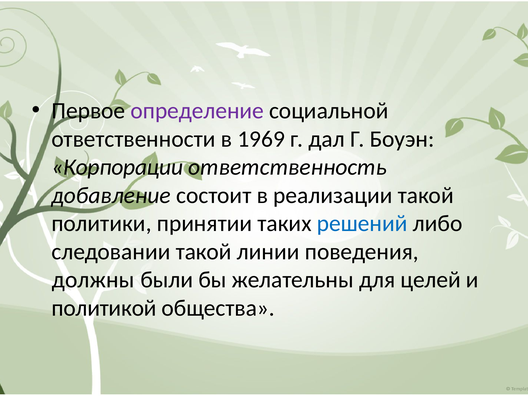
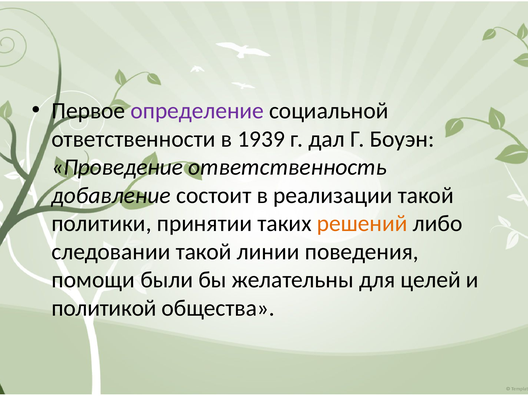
1969: 1969 -> 1939 (261, 139)
Корпорации: Корпорации -> Проведение (117, 167)
решений colour: blue -> orange (362, 223)
должны: должны -> помощи (93, 280)
